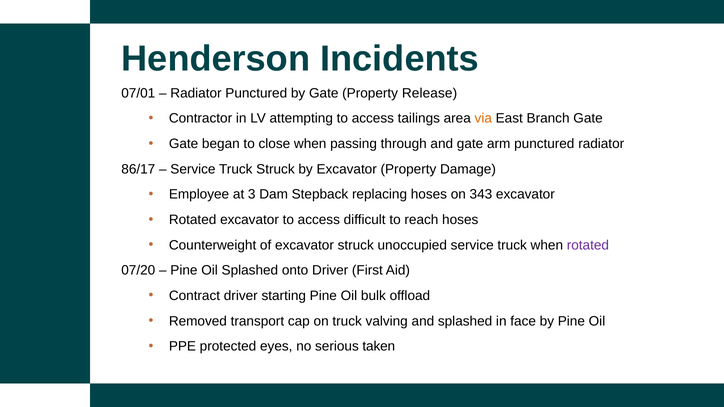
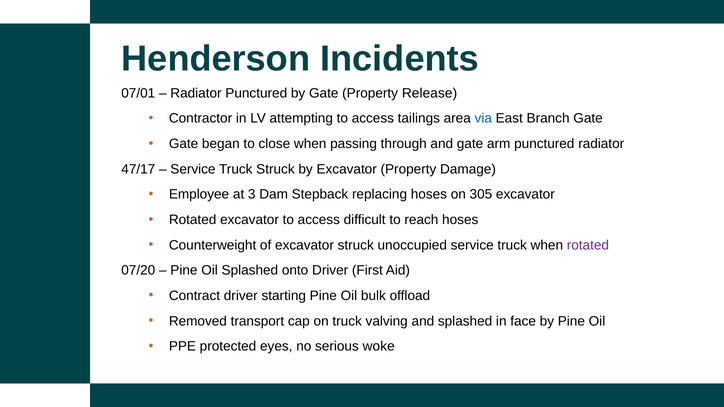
via colour: orange -> blue (483, 119)
86/17: 86/17 -> 47/17 (138, 169)
343: 343 -> 305 (481, 195)
taken: taken -> woke (379, 347)
